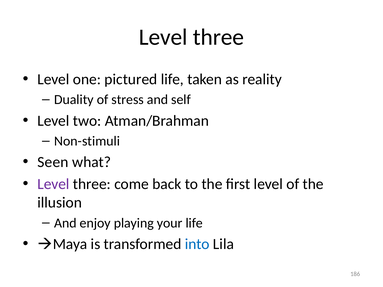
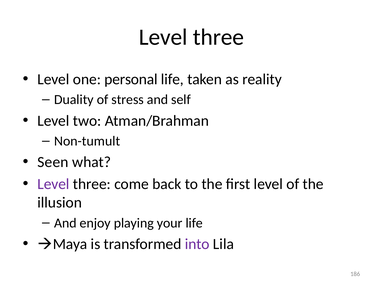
pictured: pictured -> personal (131, 79)
Non-stimuli: Non-stimuli -> Non-tumult (87, 141)
into colour: blue -> purple (197, 244)
